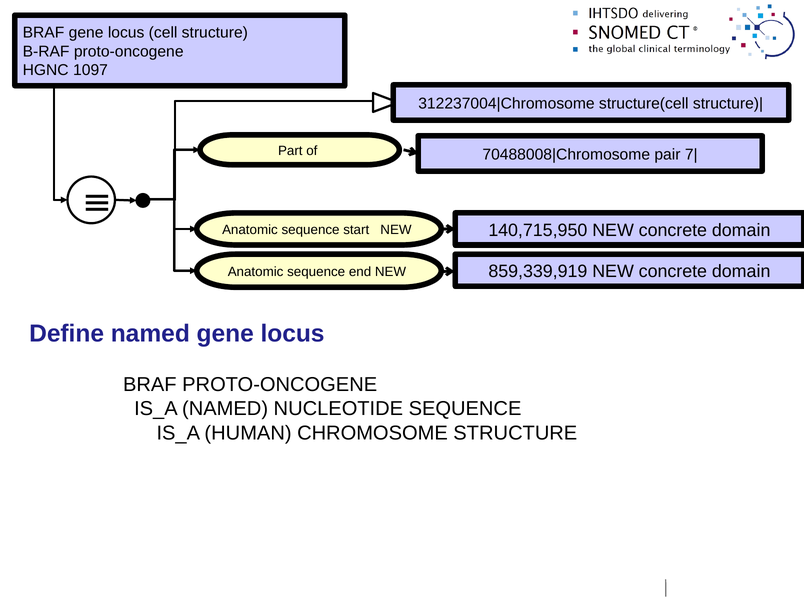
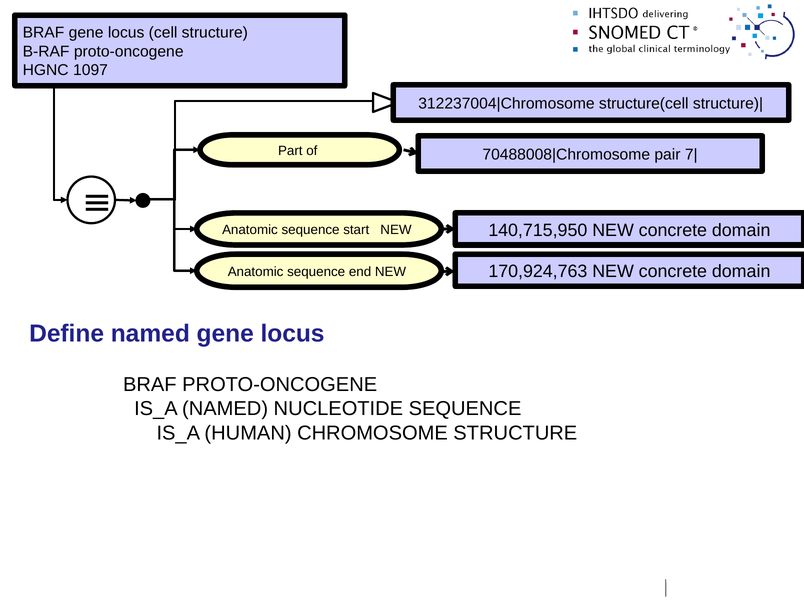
859,339,919: 859,339,919 -> 170,924,763 (538, 271)
